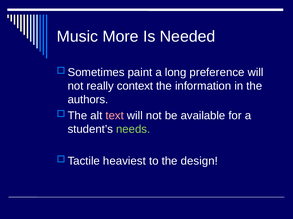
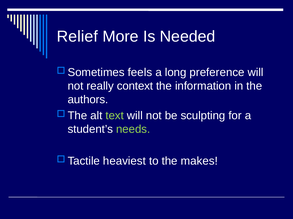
Music: Music -> Relief (77, 37)
paint: paint -> feels (140, 73)
text colour: pink -> light green (115, 116)
available: available -> sculpting (203, 116)
design: design -> makes (199, 162)
